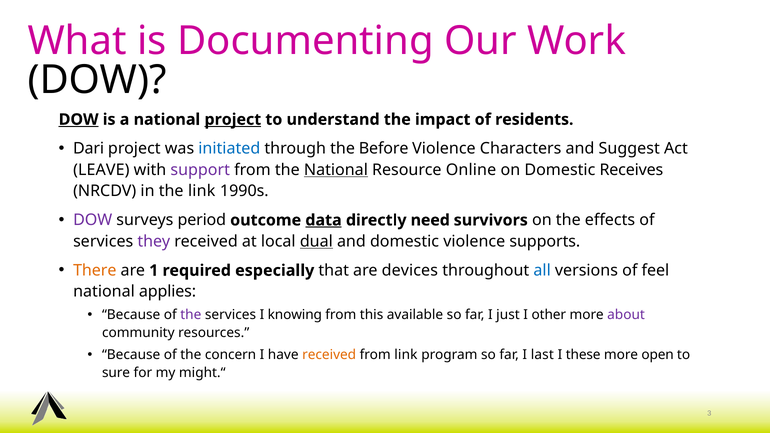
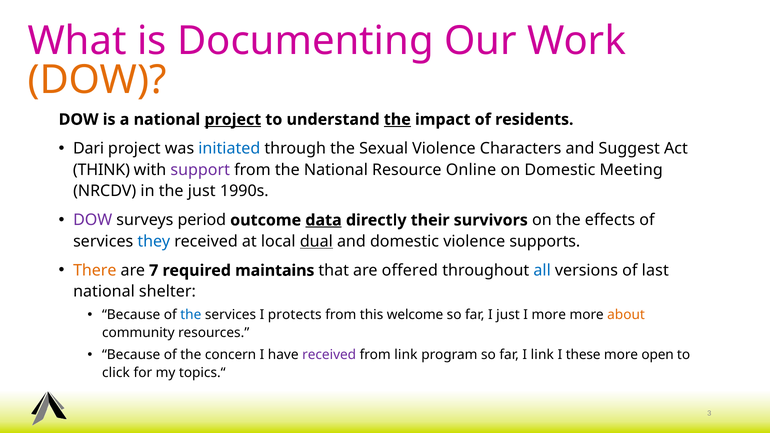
DOW colour: black -> orange (97, 80)
DOW underline: present -> none (79, 120)
the underline: none -> present (397, 120)
Before: Before -> Sexual (384, 149)
LEAVE: LEAVE -> THINK (101, 170)
National underline: present -> none (336, 170)
Receives: Receives -> Meeting (631, 170)
the link: link -> just (202, 191)
need: need -> their (430, 220)
they colour: purple -> blue (154, 241)
1: 1 -> 7 (154, 271)
especially: especially -> maintains (275, 271)
devices: devices -> offered (410, 271)
feel: feel -> last (655, 271)
applies: applies -> shelter (167, 292)
the colour: purple -> blue (191, 315)
knowing: knowing -> protects (295, 315)
available: available -> welcome (415, 315)
I other: other -> more (549, 315)
about colour: purple -> orange (626, 315)
received colour: orange -> purple (329, 355)
I last: last -> link (542, 355)
sure: sure -> click (116, 373)
might.“: might.“ -> topics.“ (202, 373)
